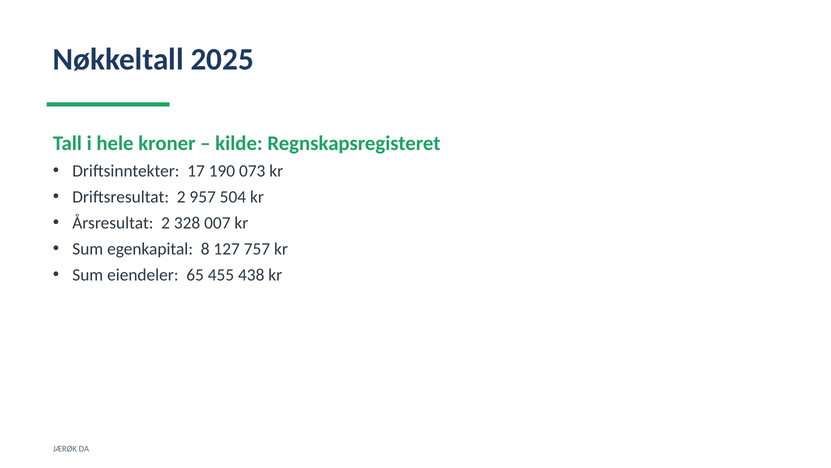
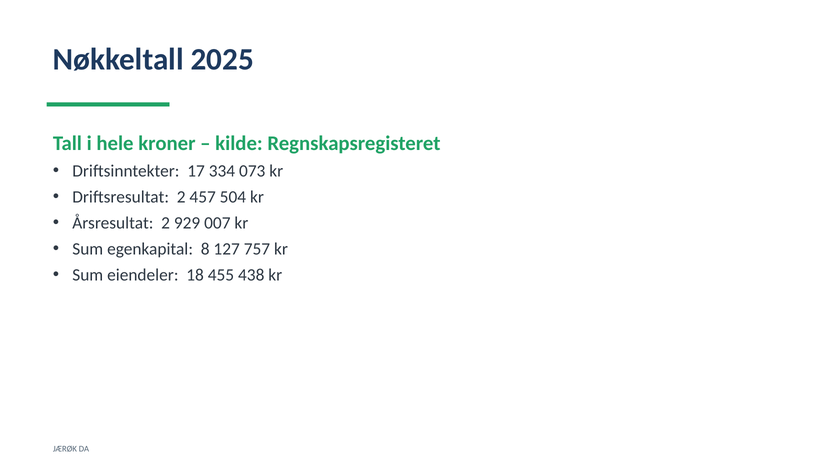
190: 190 -> 334 (222, 171)
957: 957 -> 457 (203, 197)
328: 328 -> 929 (187, 223)
65: 65 -> 18 (195, 275)
